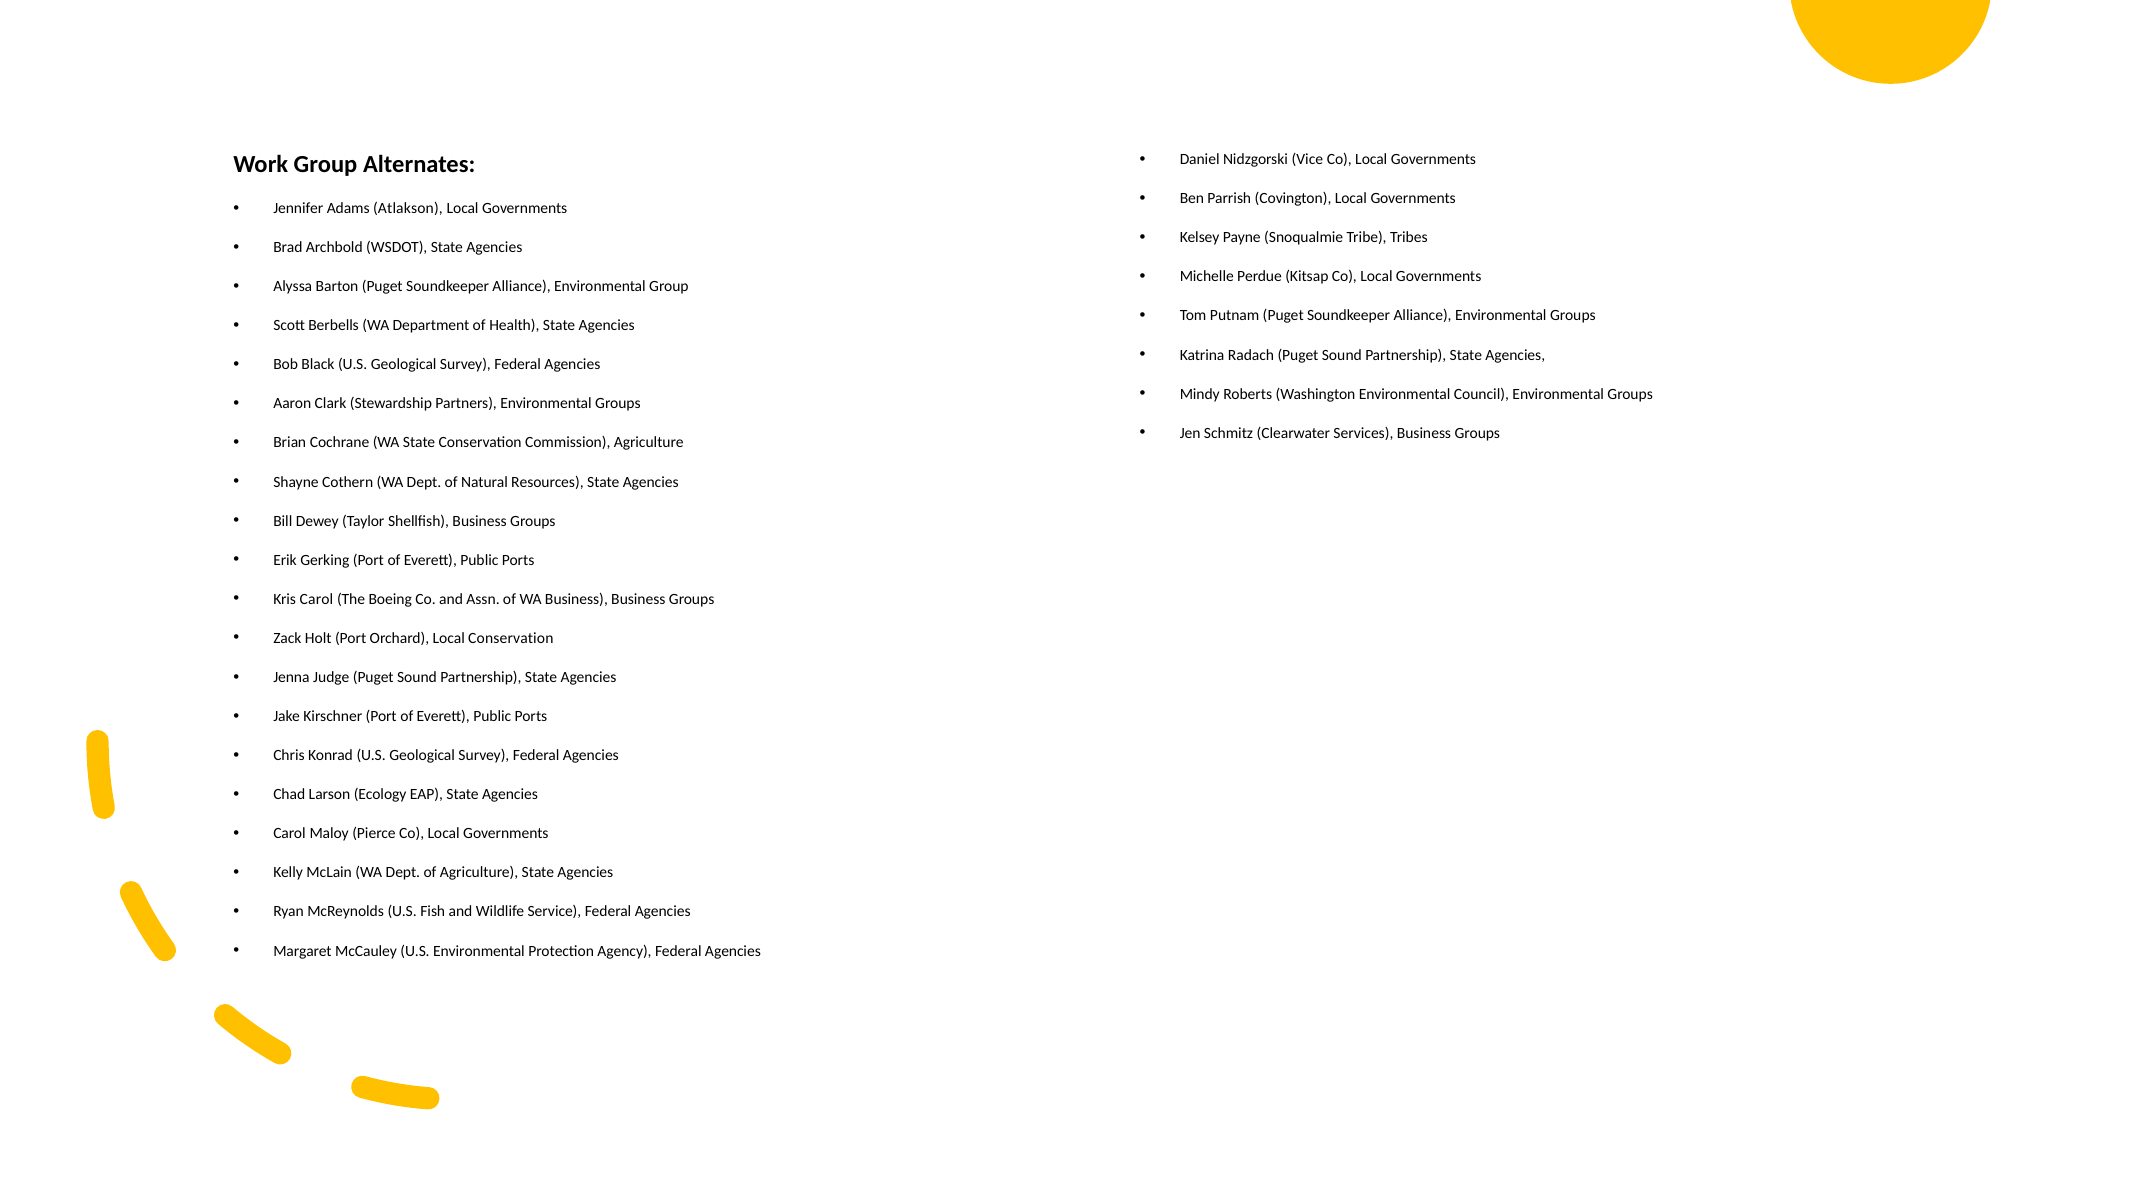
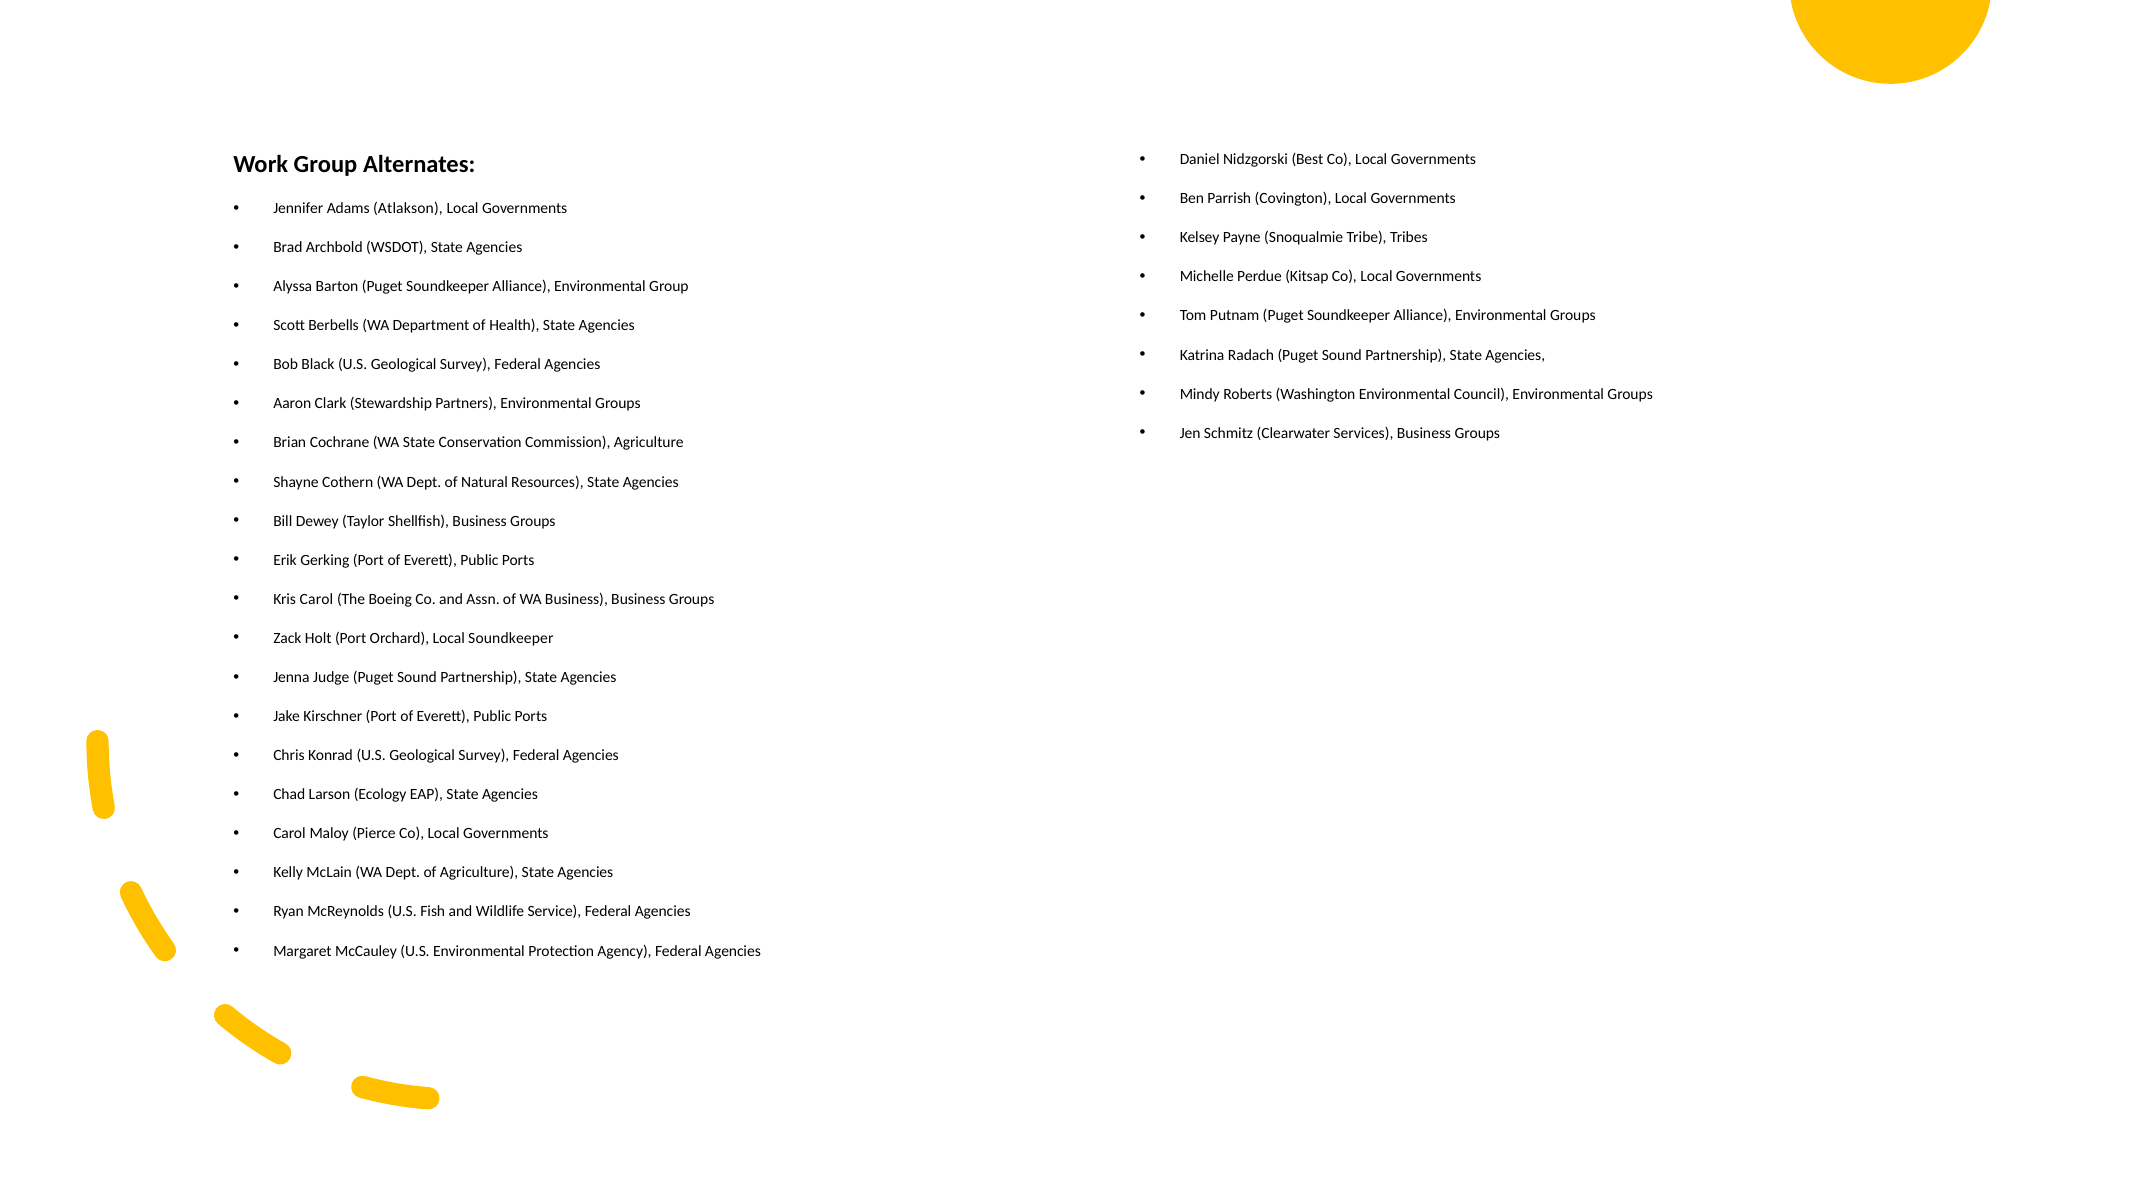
Vice: Vice -> Best (1307, 160)
Local Conservation: Conservation -> Soundkeeper (511, 638)
